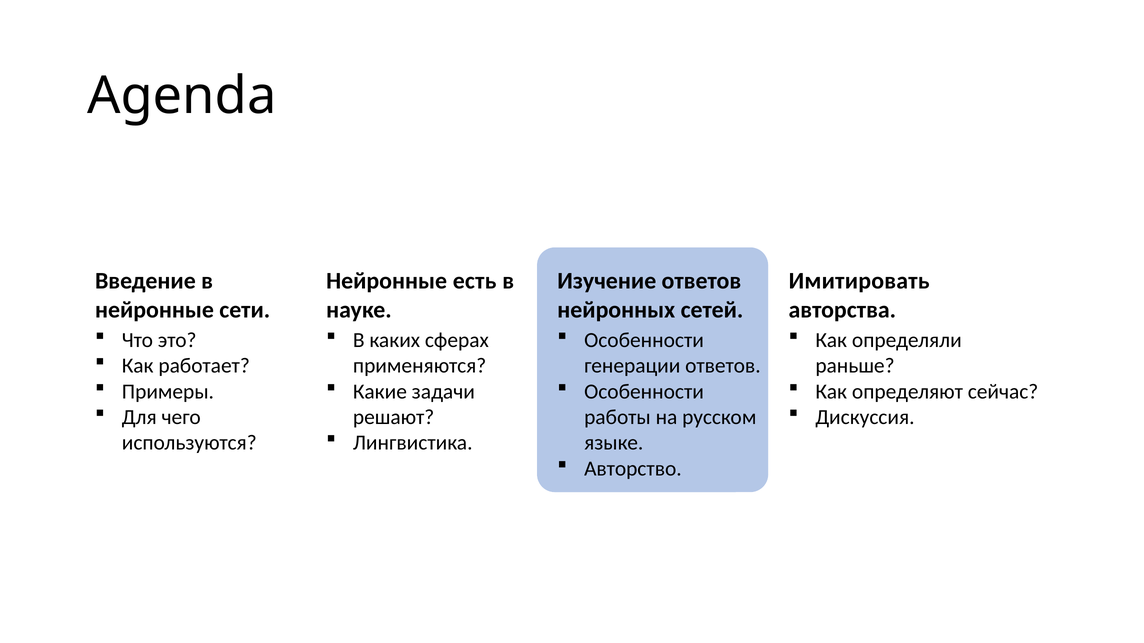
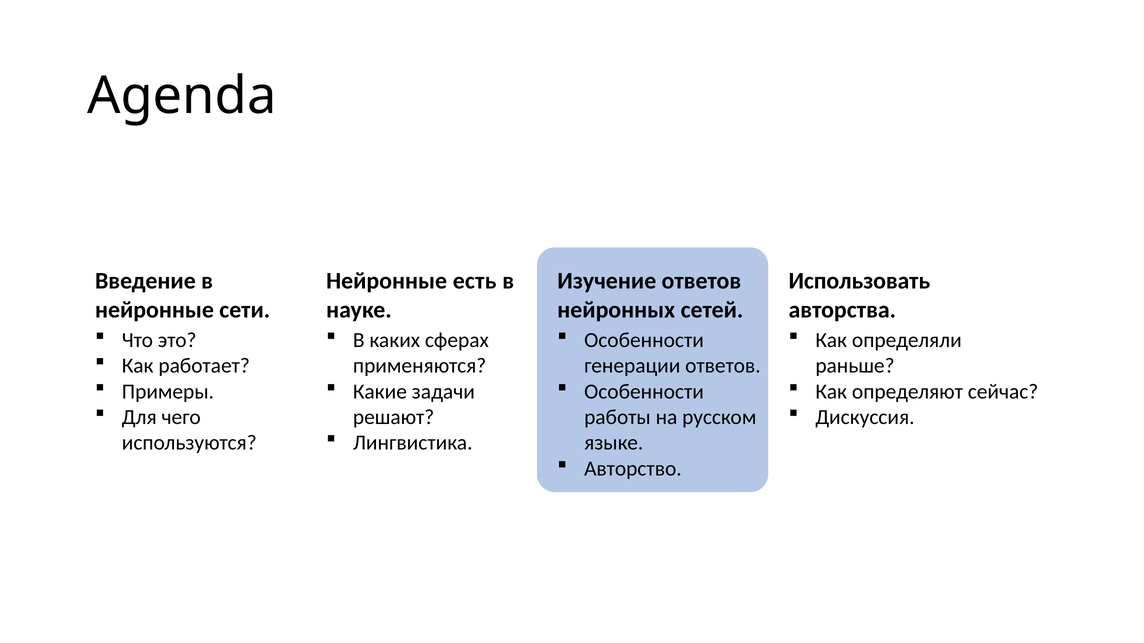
Имитировать: Имитировать -> Использовать (859, 281)
